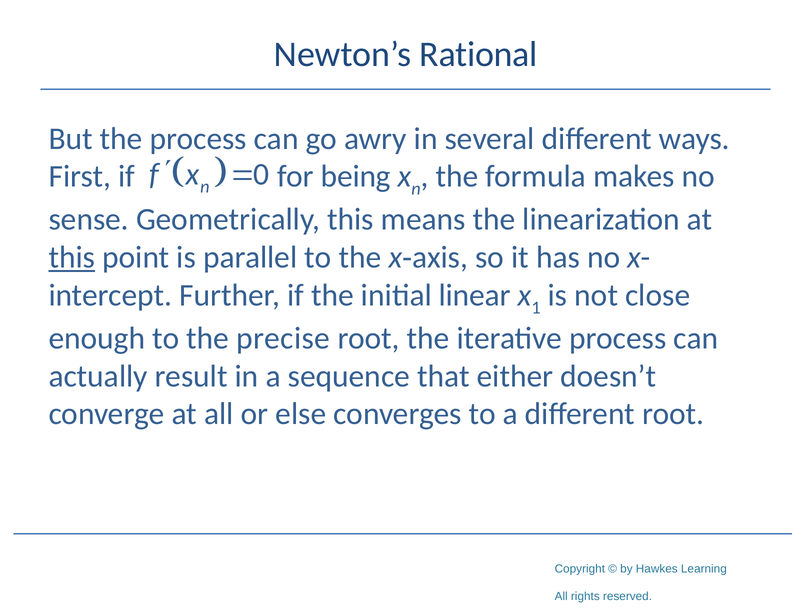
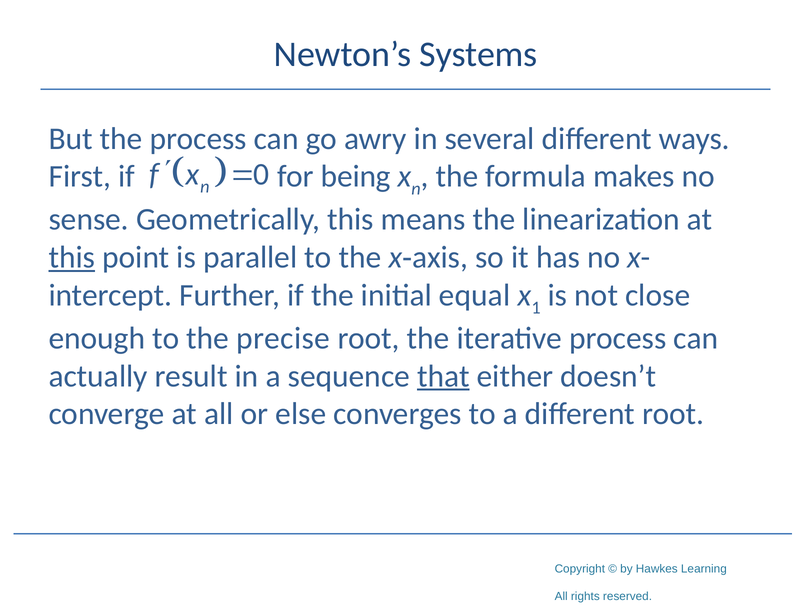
Rational: Rational -> Systems (478, 55)
linear: linear -> equal (475, 295)
that underline: none -> present (443, 376)
